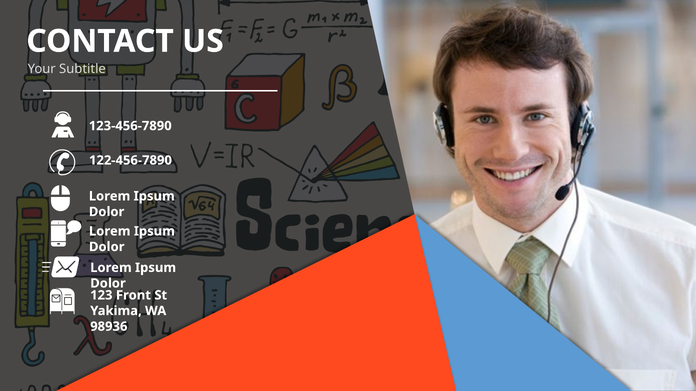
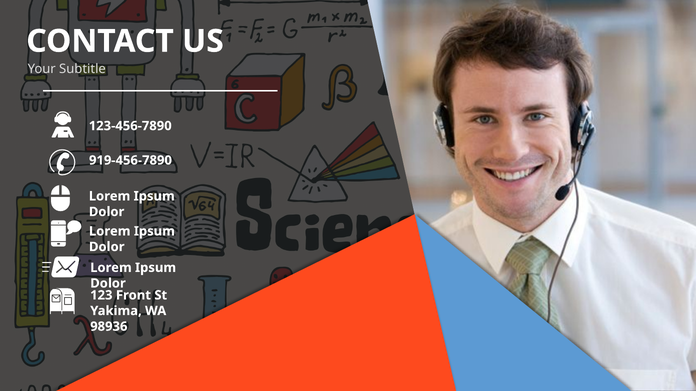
122-456-7890: 122-456-7890 -> 919-456-7890 (130, 160)
